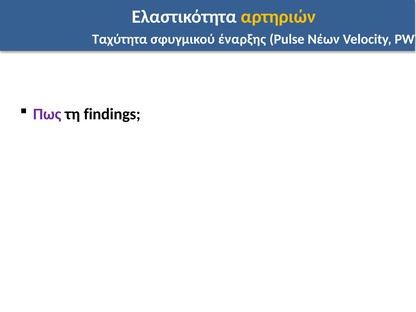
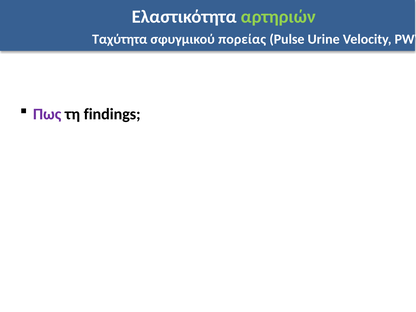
αρτηριών colour: yellow -> light green (278, 17)
έναρξης: έναρξης -> πορείας (242, 39)
Νέων: Νέων -> Urine (324, 39)
